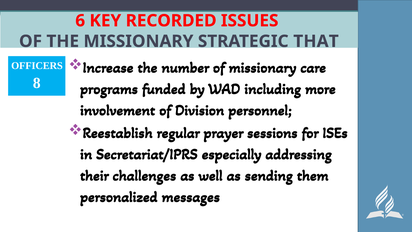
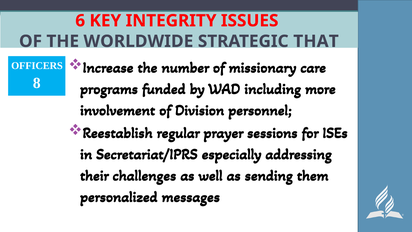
RECORDED: RECORDED -> INTEGRITY (171, 21)
THE MISSIONARY: MISSIONARY -> WORLDWIDE (138, 41)
